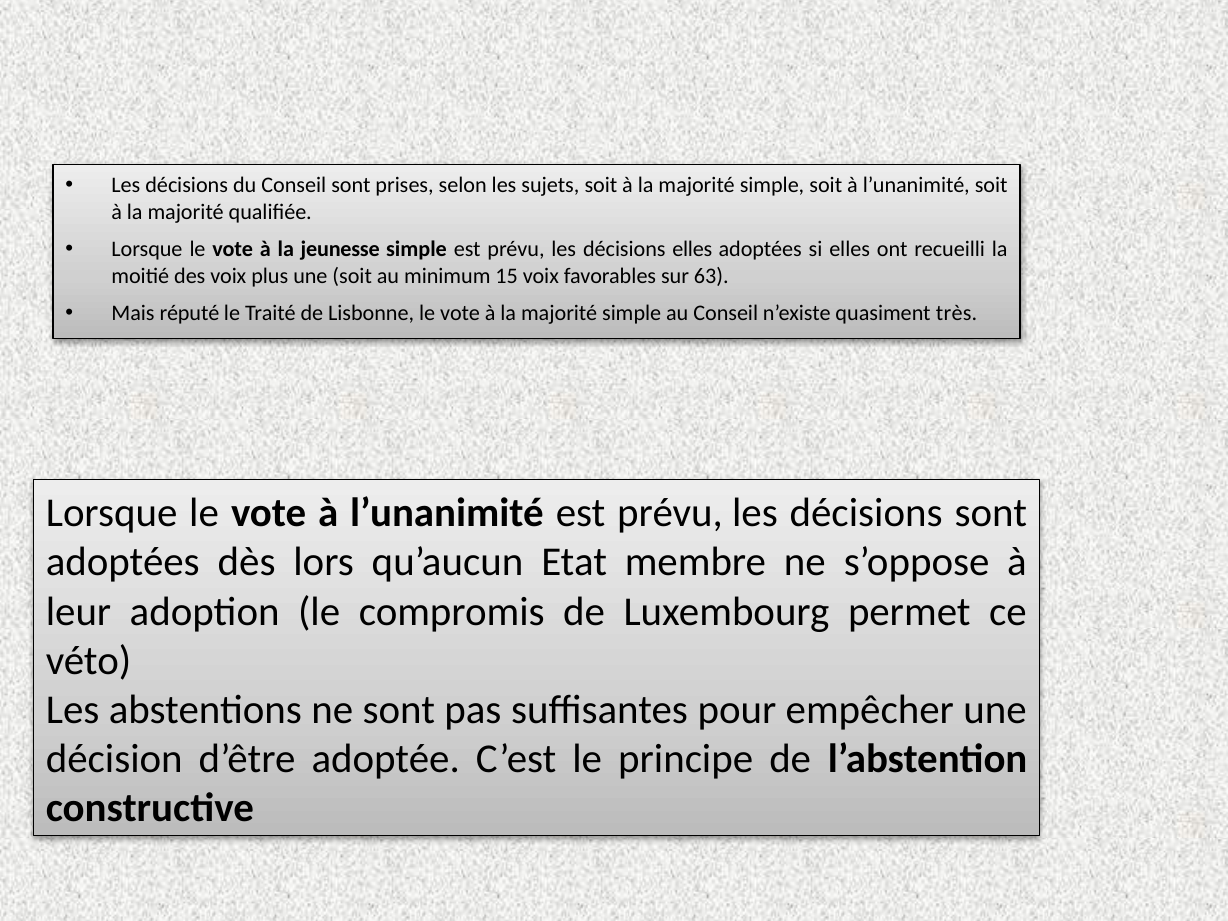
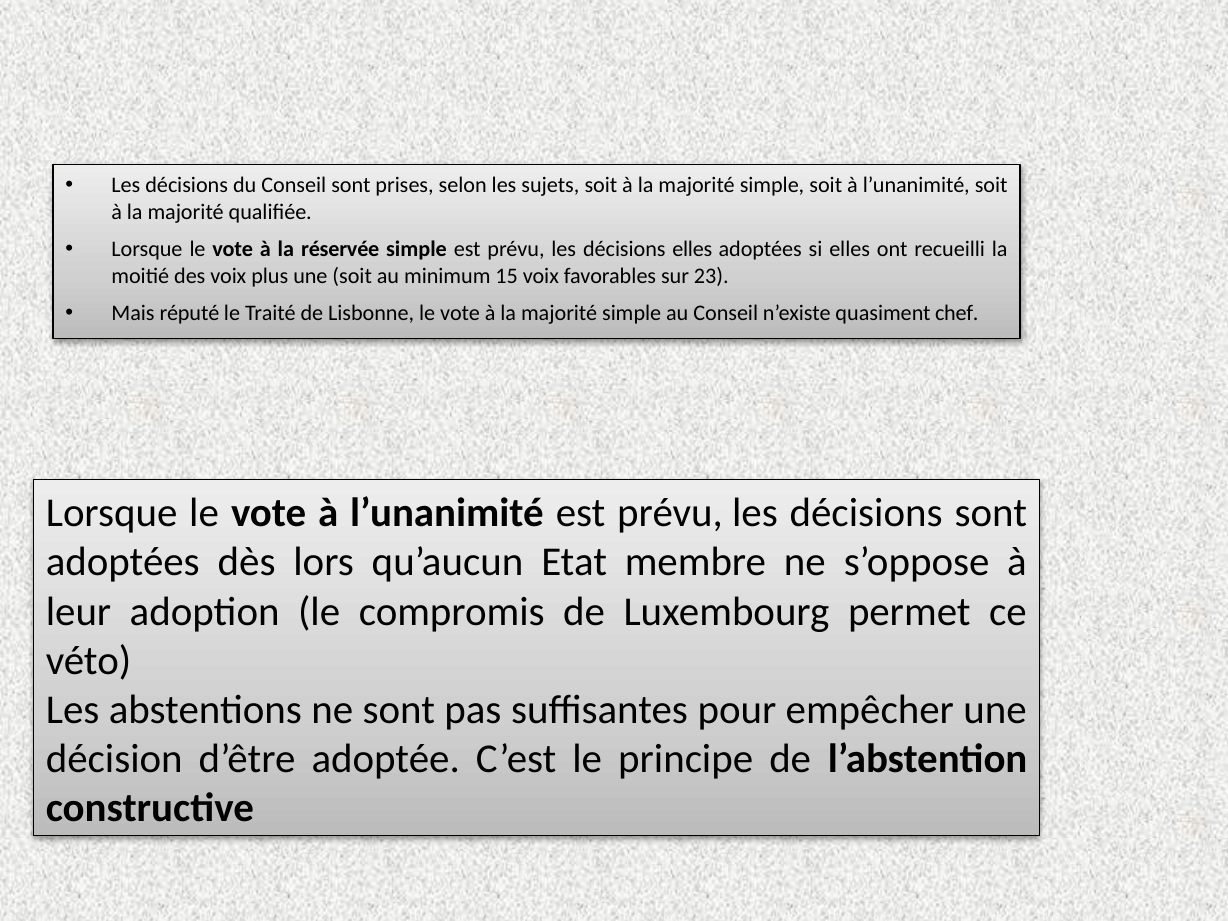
jeunesse: jeunesse -> réservée (340, 249)
63: 63 -> 23 (711, 276)
très: très -> chef (957, 314)
